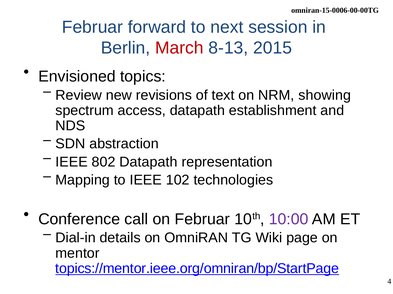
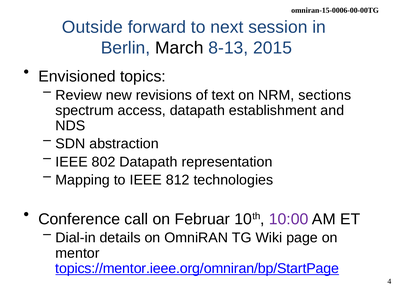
Februar: Februar -> Outside (92, 27)
March colour: red -> black (179, 48)
showing: showing -> sections (325, 95)
102: 102 -> 812 (178, 180)
